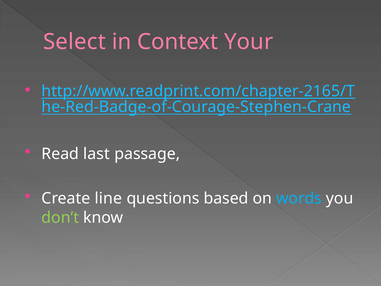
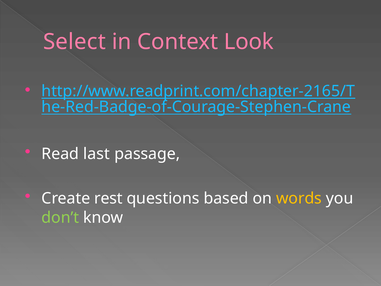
Your: Your -> Look (249, 42)
line: line -> rest (108, 198)
words colour: light blue -> yellow (299, 198)
